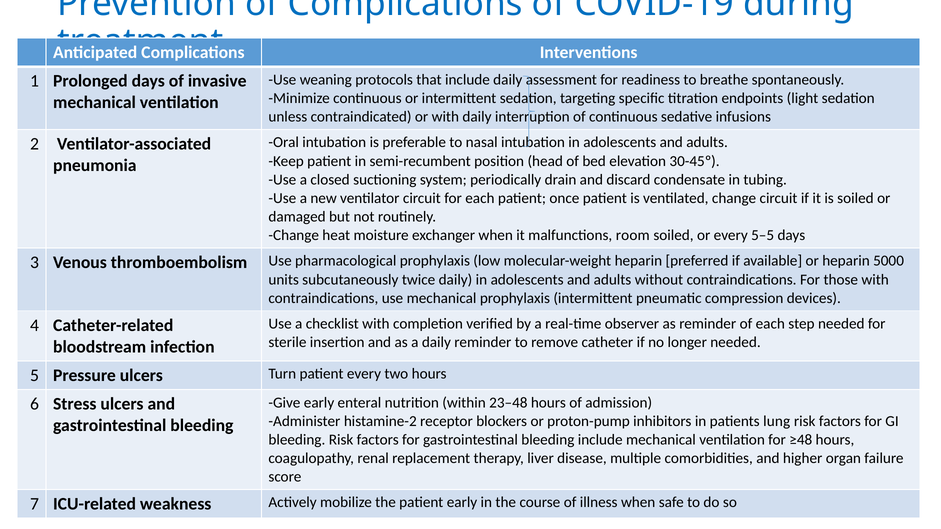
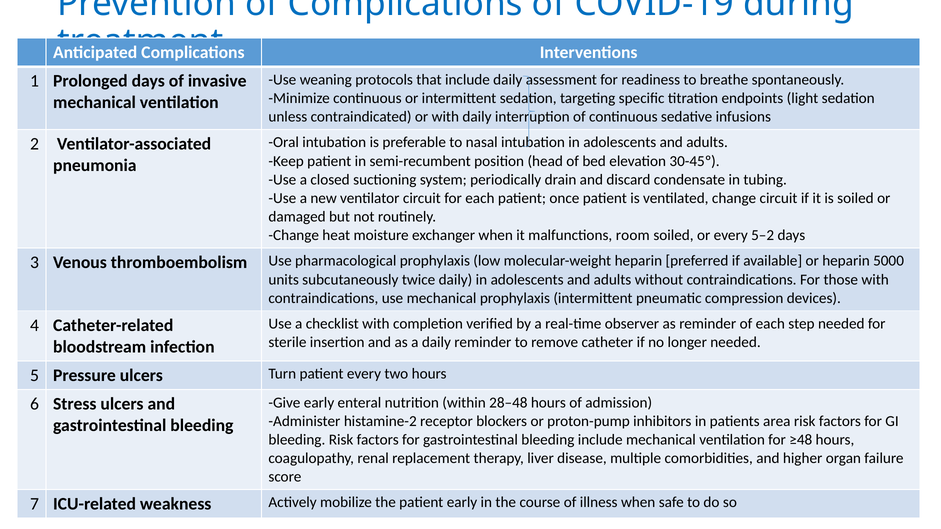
5–5: 5–5 -> 5–2 (763, 235)
23–48: 23–48 -> 28–48 (508, 403)
lung: lung -> area (777, 421)
